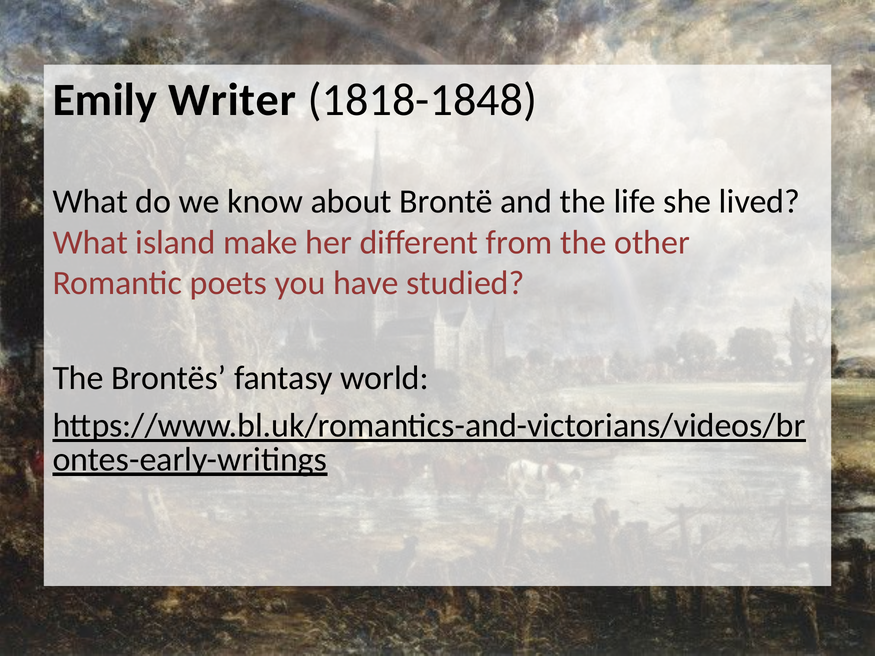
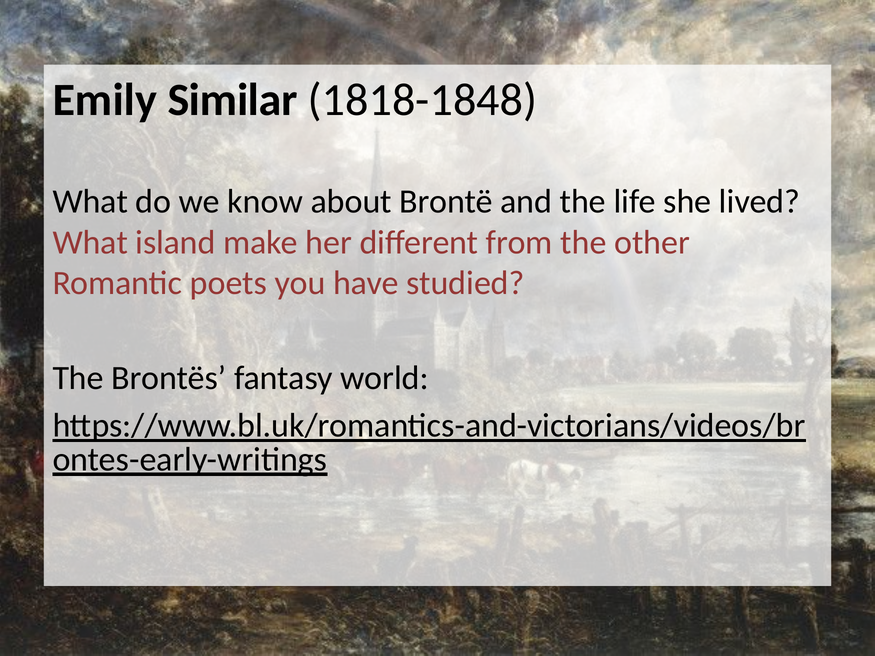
Writer: Writer -> Similar (233, 100)
